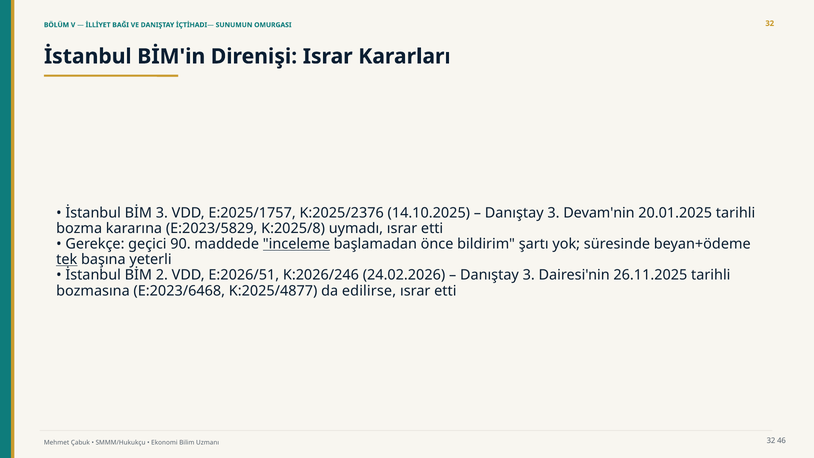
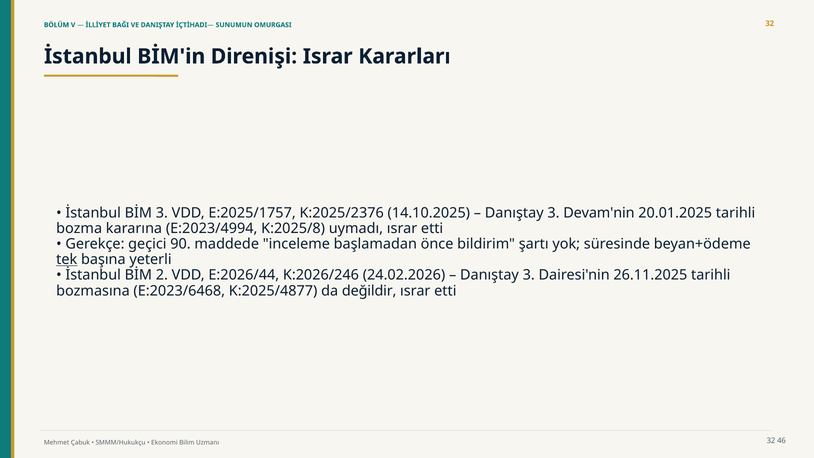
E:2023/5829: E:2023/5829 -> E:2023/4994 (212, 228)
inceleme underline: present -> none (296, 244)
E:2026/51: E:2026/51 -> E:2026/44 (244, 275)
edilirse: edilirse -> değildir (369, 291)
